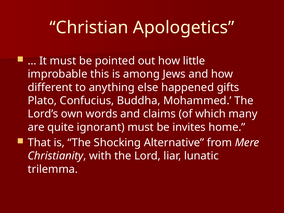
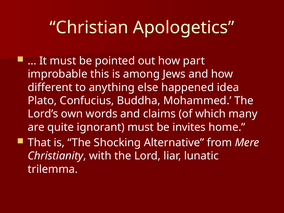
little: little -> part (194, 61)
gifts: gifts -> idea (228, 87)
